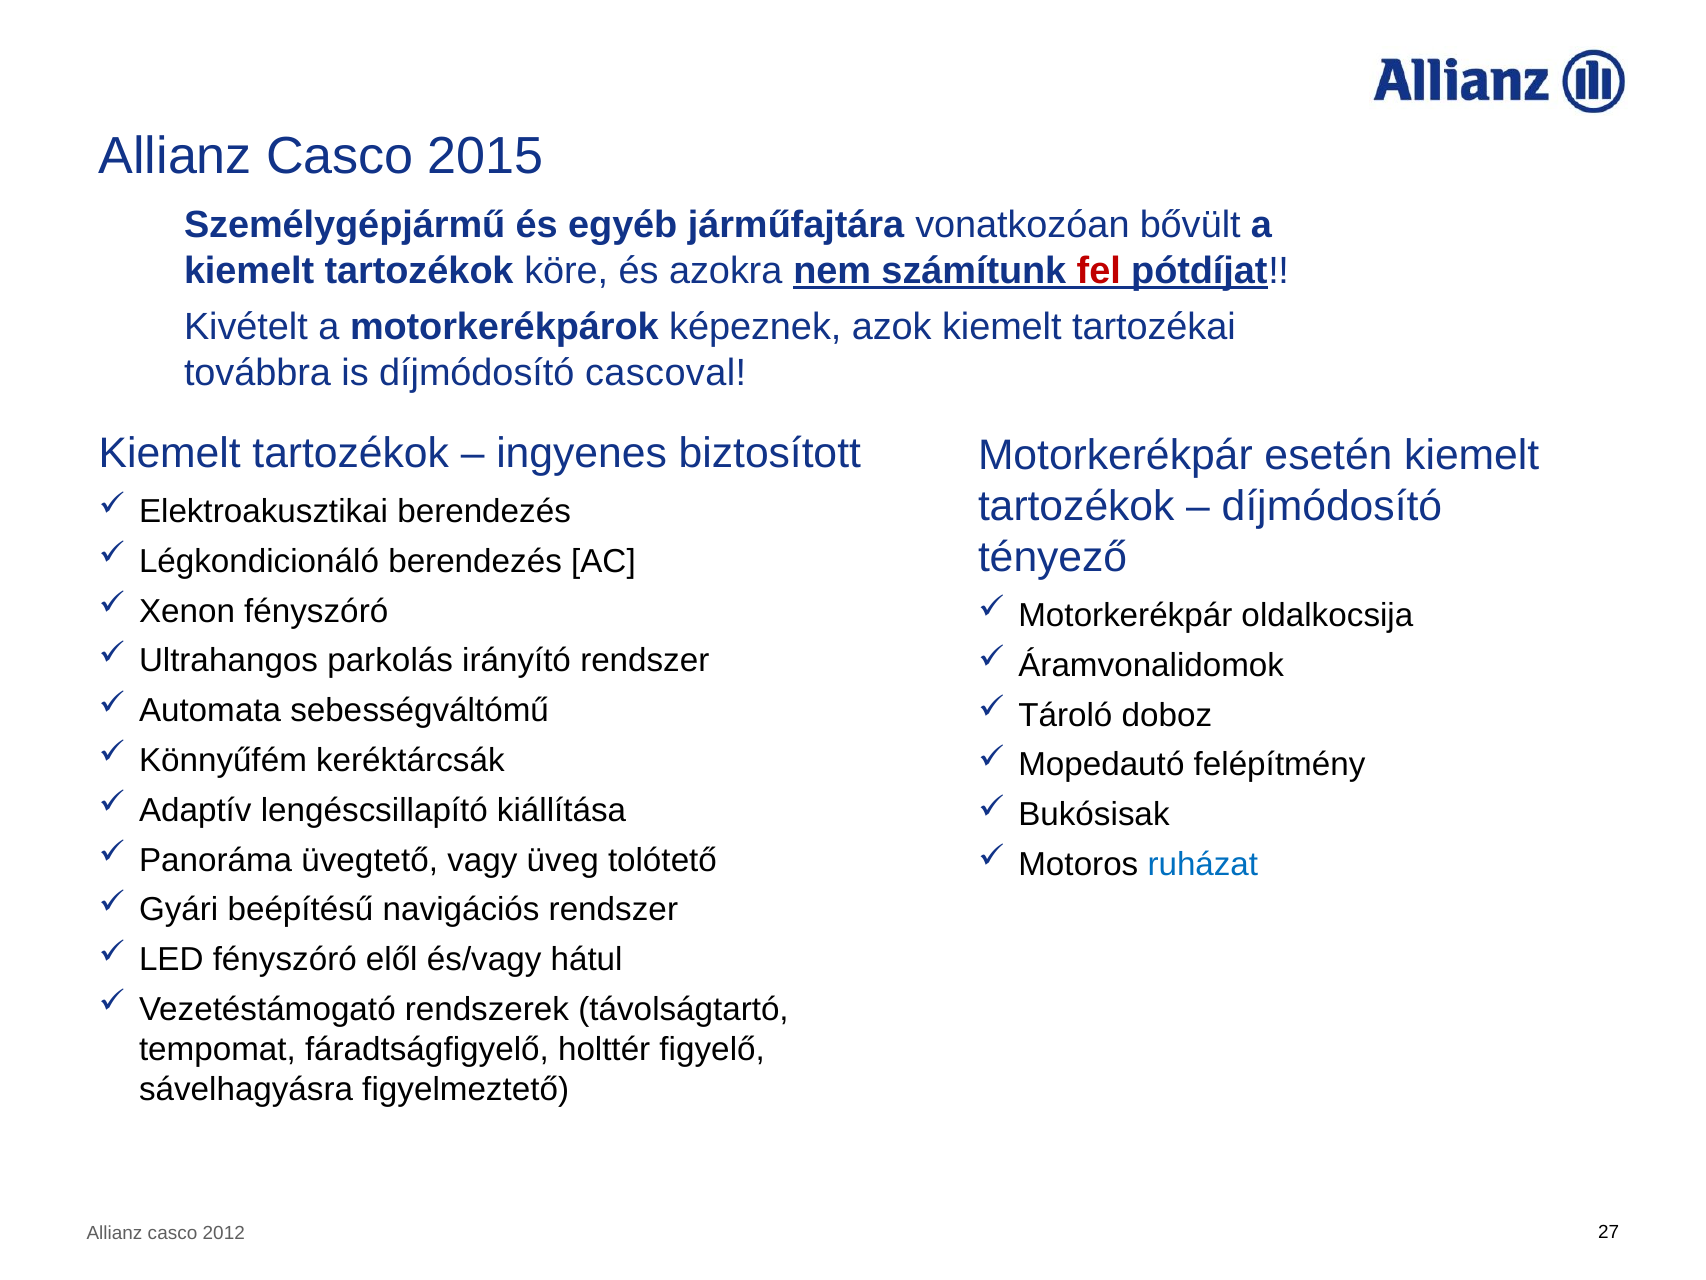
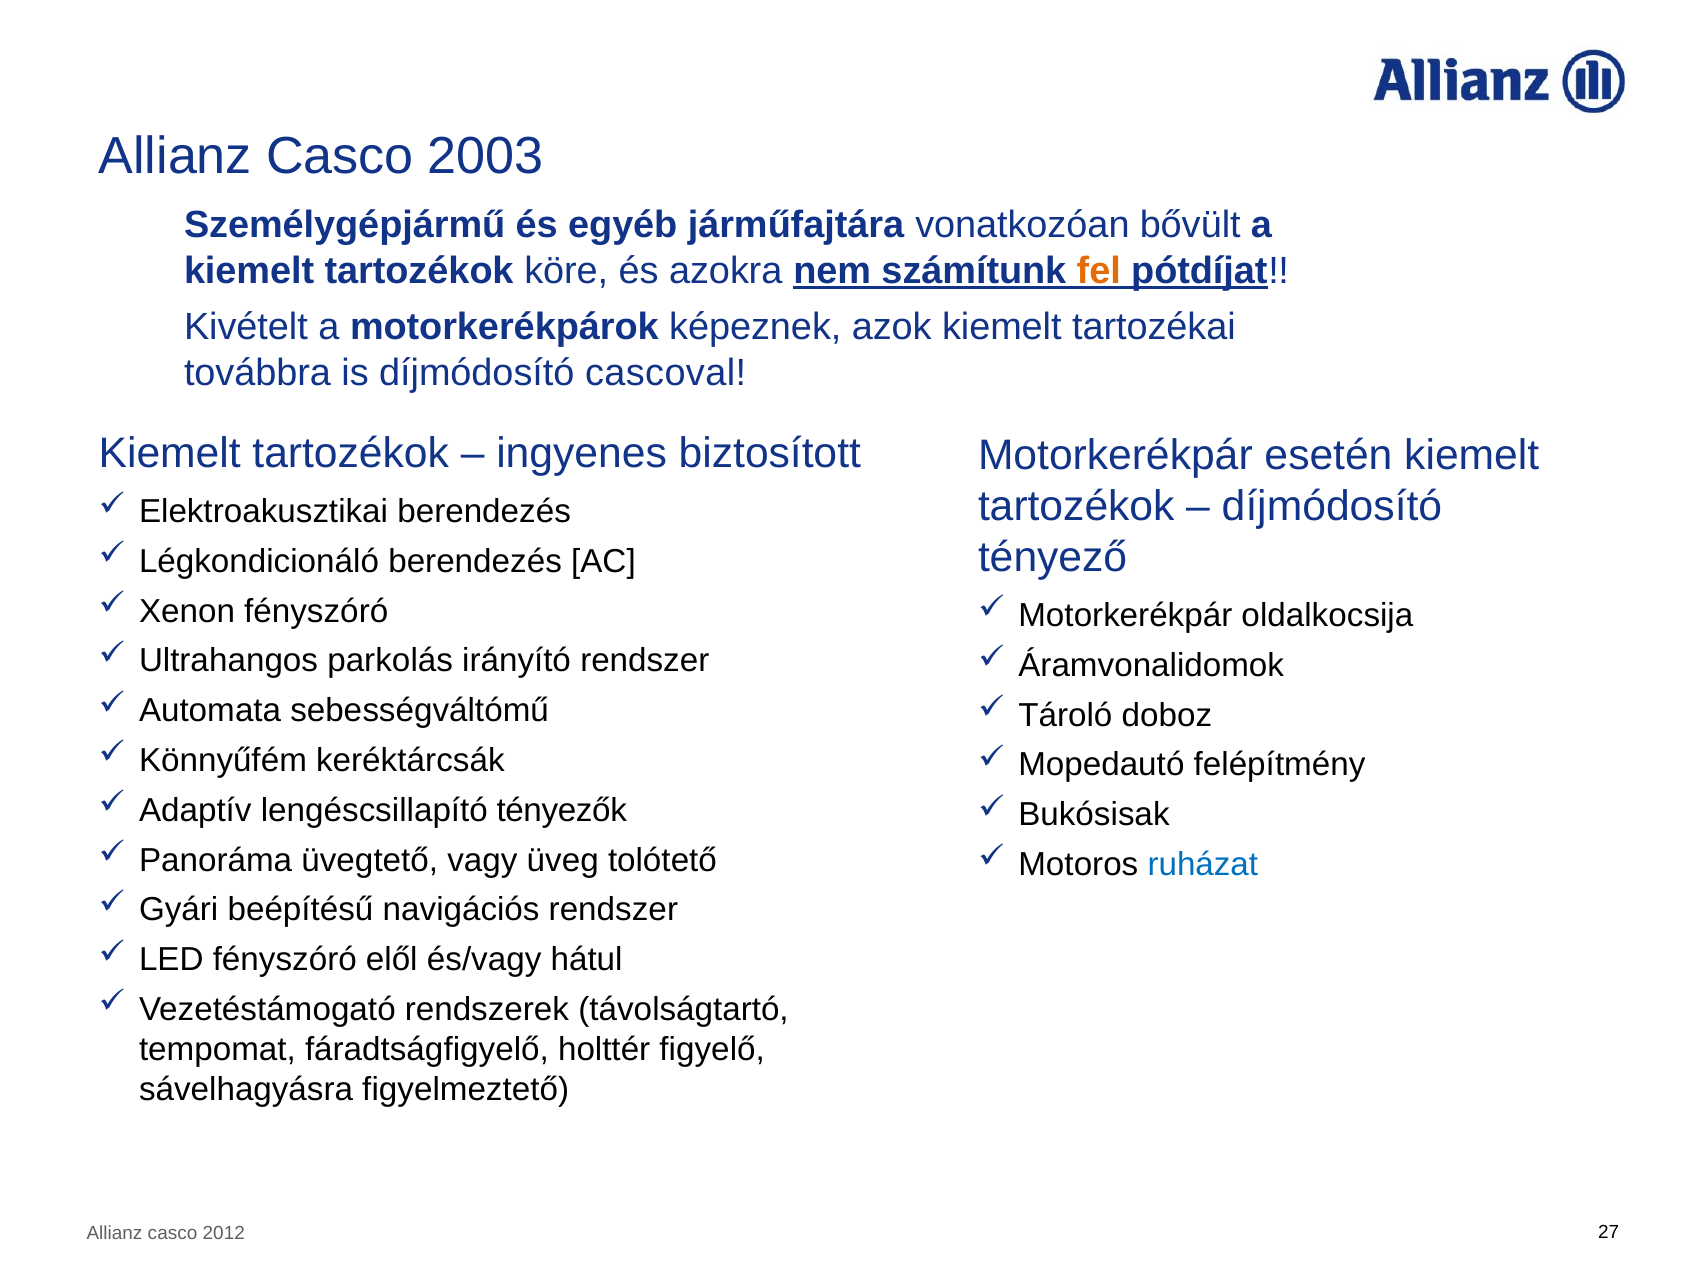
2015: 2015 -> 2003 (486, 156)
fel colour: red -> orange (1099, 271)
kiállítása: kiállítása -> tényezők (562, 810)
